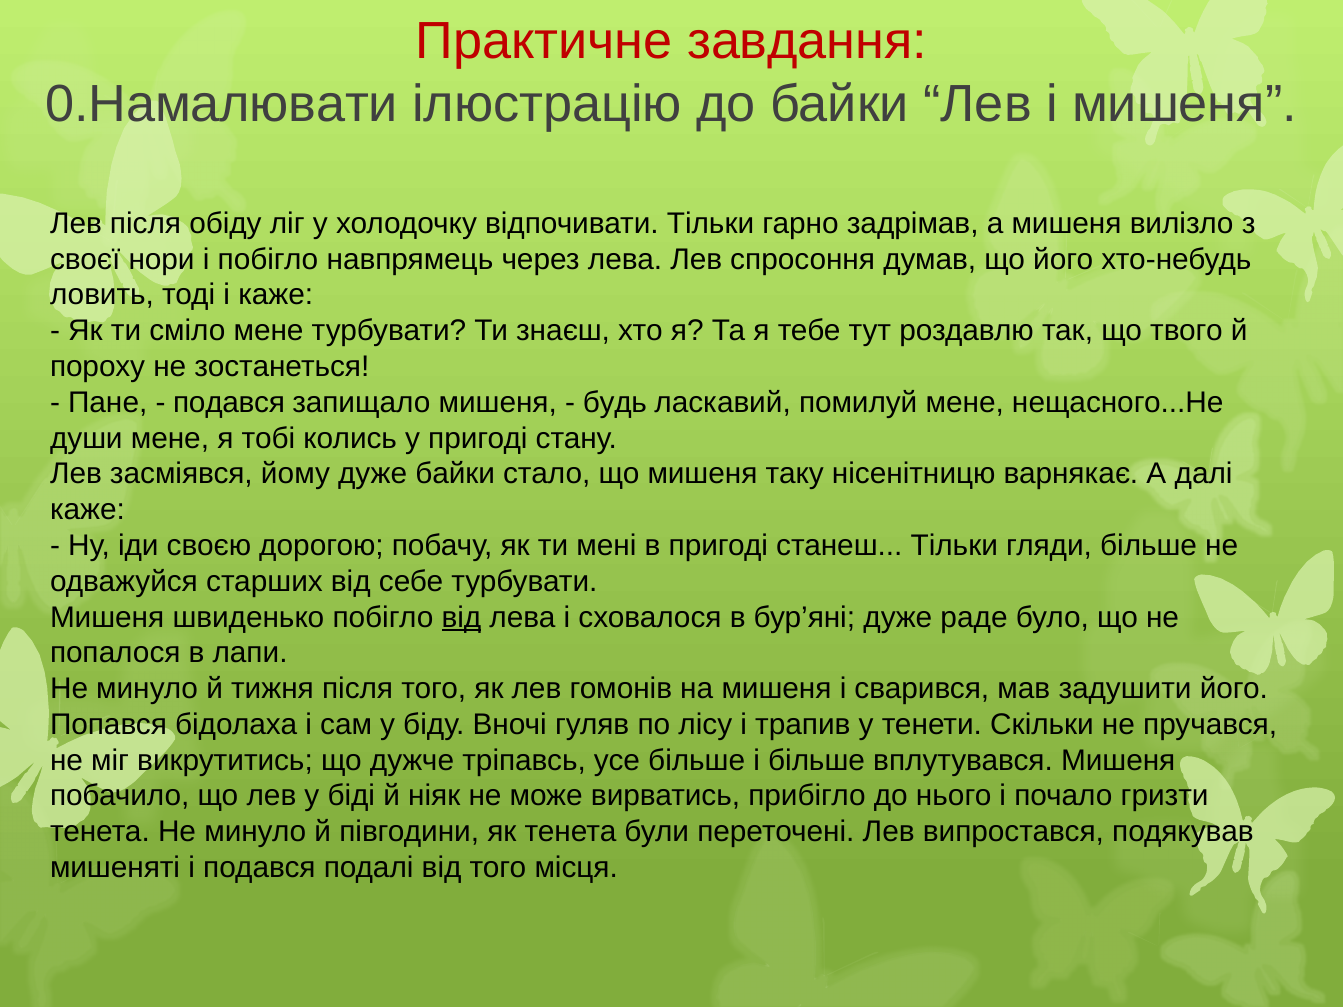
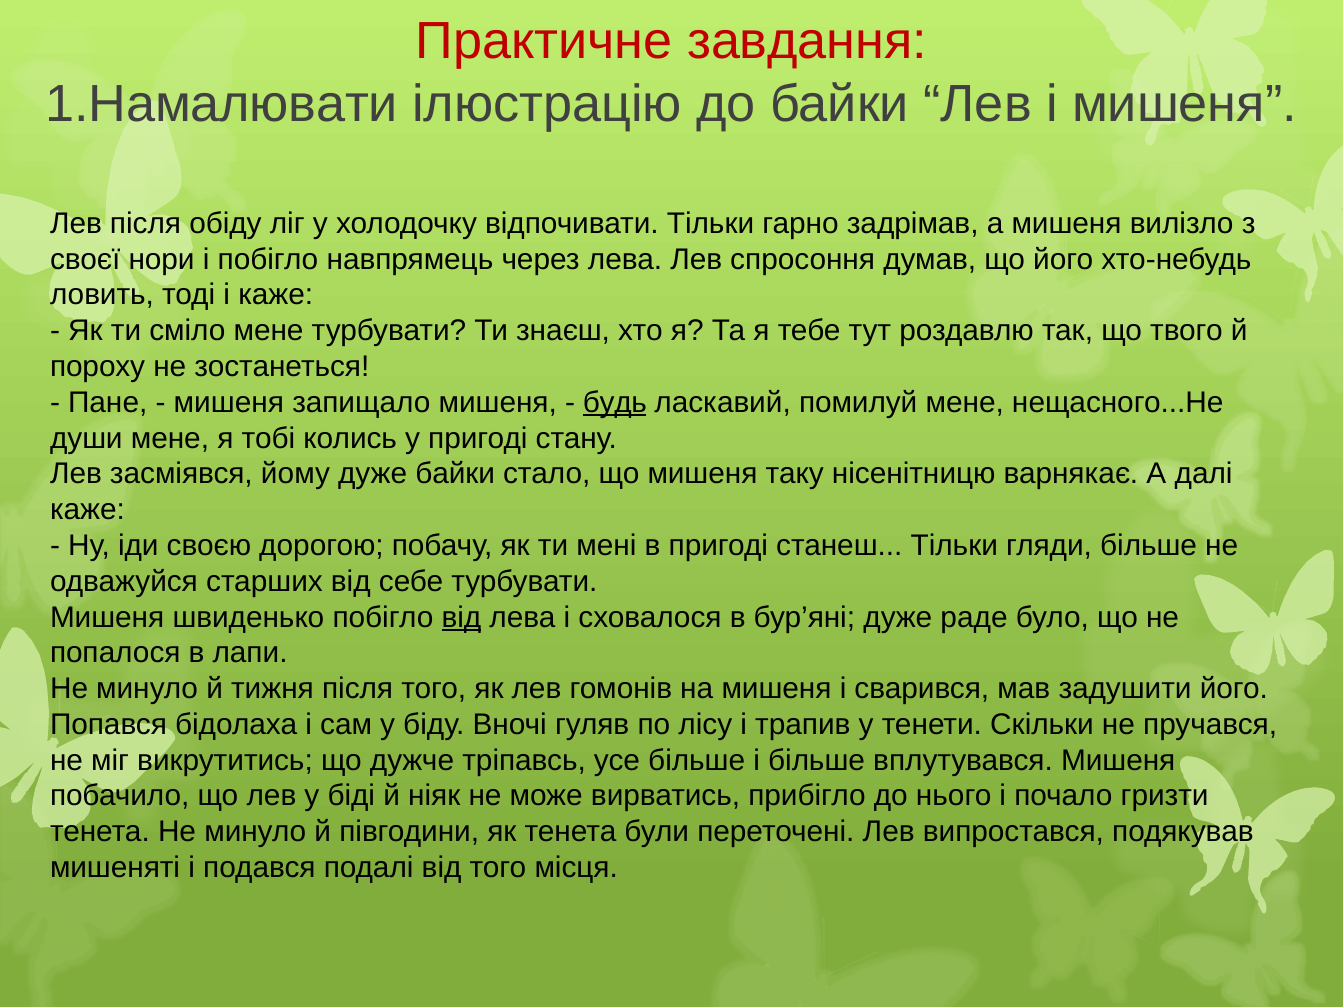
0.Намалювати: 0.Намалювати -> 1.Намалювати (222, 104)
подався: подався -> мишеня (229, 403)
будь underline: none -> present (615, 403)
